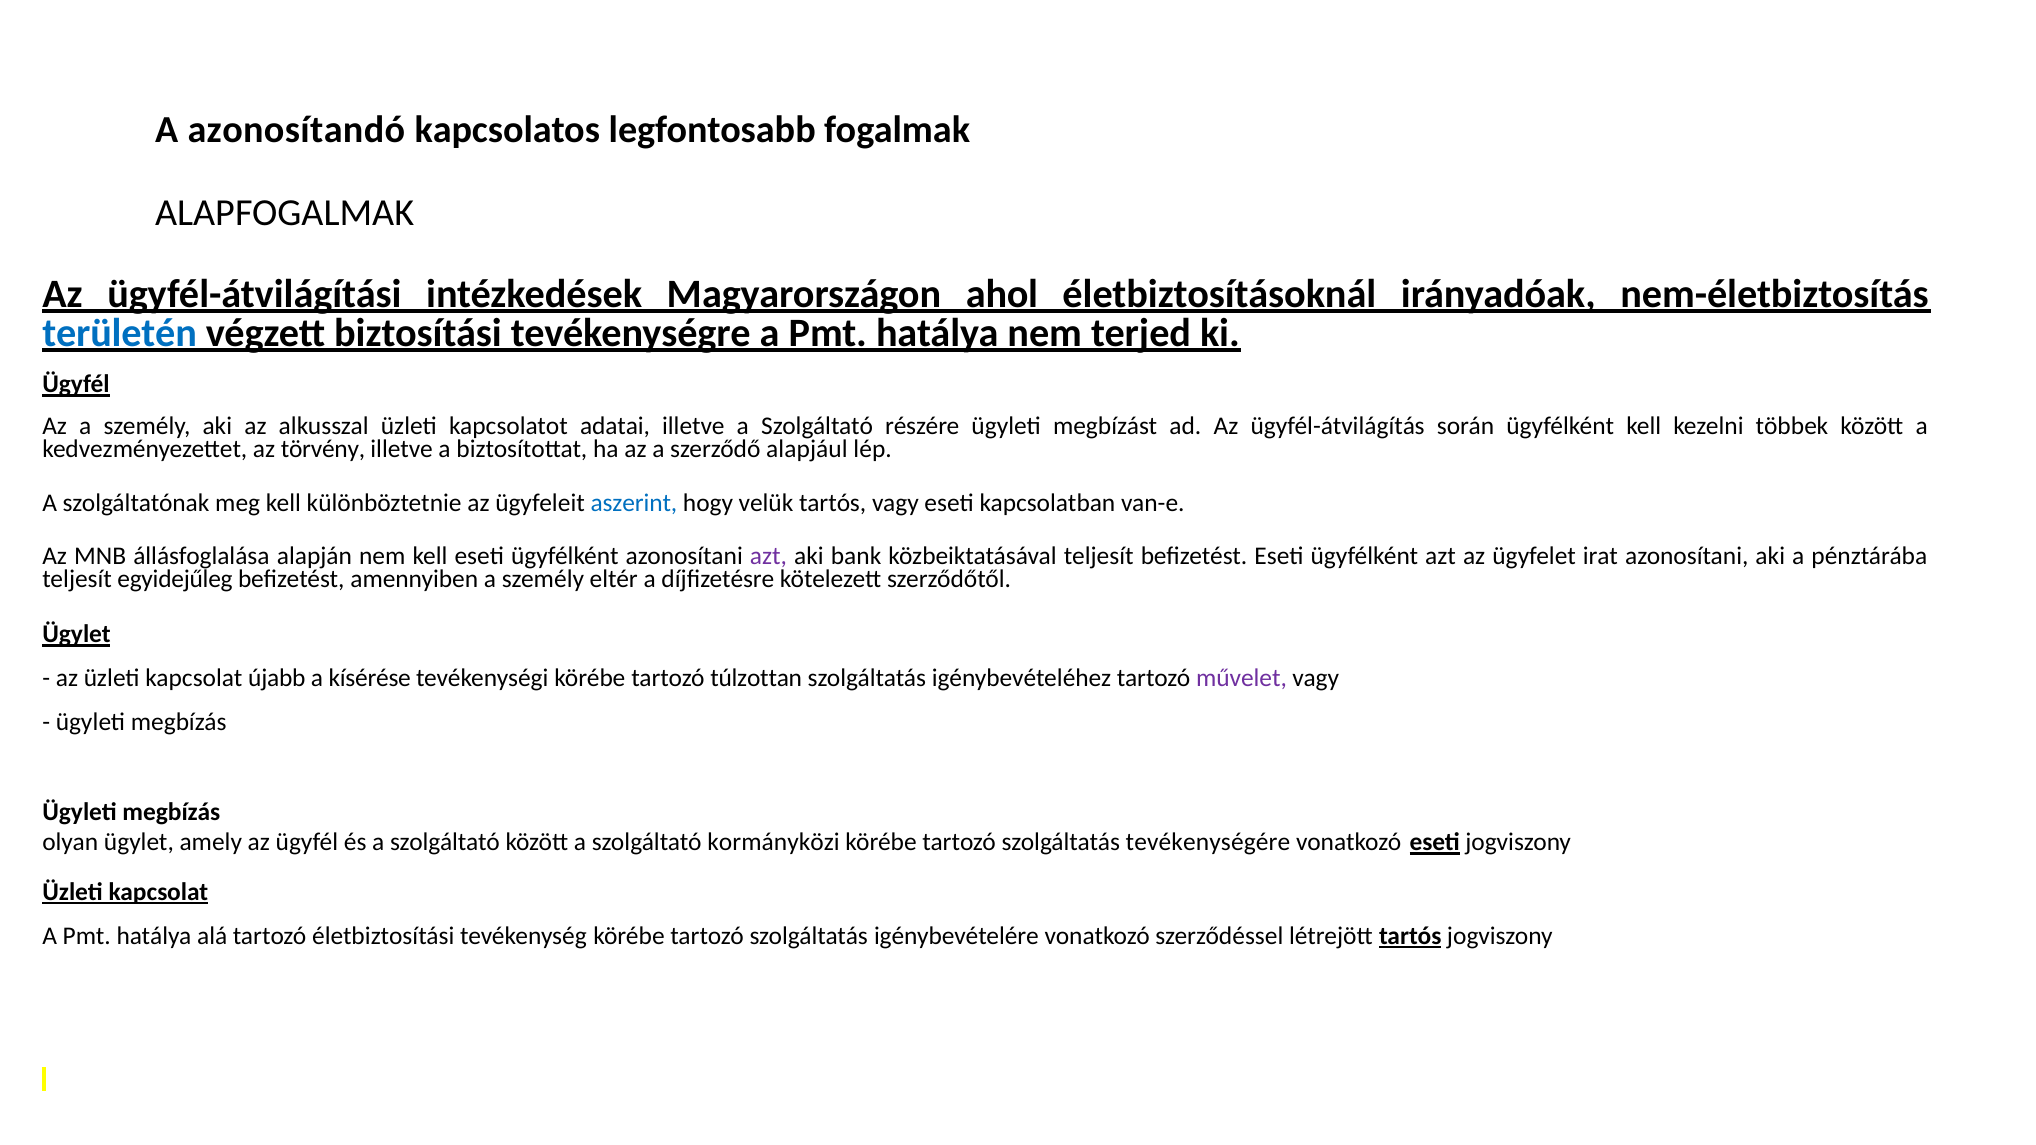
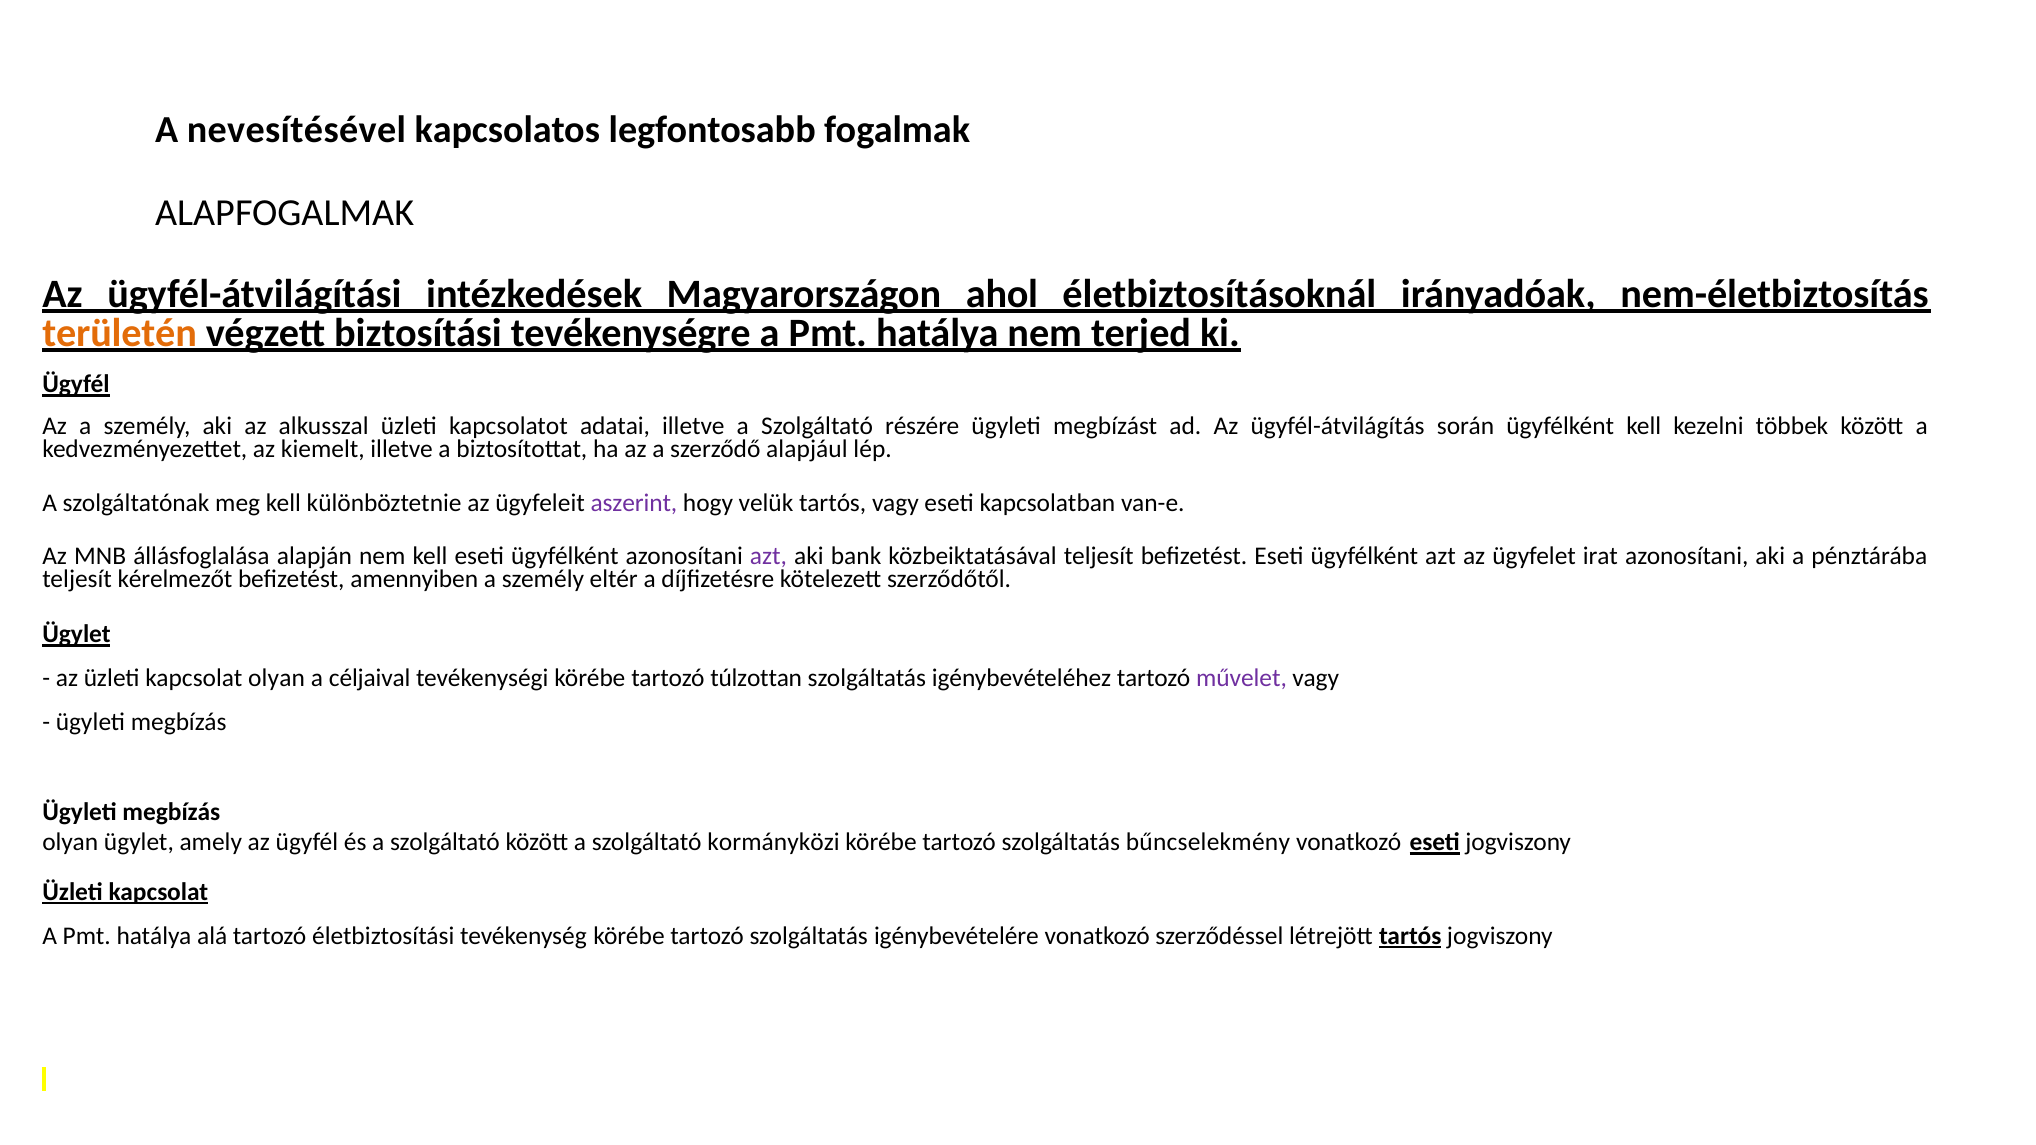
azonosítandó: azonosítandó -> nevesítésével (296, 130)
területén colour: blue -> orange (120, 333)
törvény: törvény -> kiemelt (323, 449)
aszerint colour: blue -> purple (634, 503)
egyidejűleg: egyidejűleg -> kérelmezőt (175, 579)
kapcsolat újabb: újabb -> olyan (277, 678)
kísérése: kísérése -> céljaival (370, 678)
tevékenységére: tevékenységére -> bűncselekmény (1208, 843)
